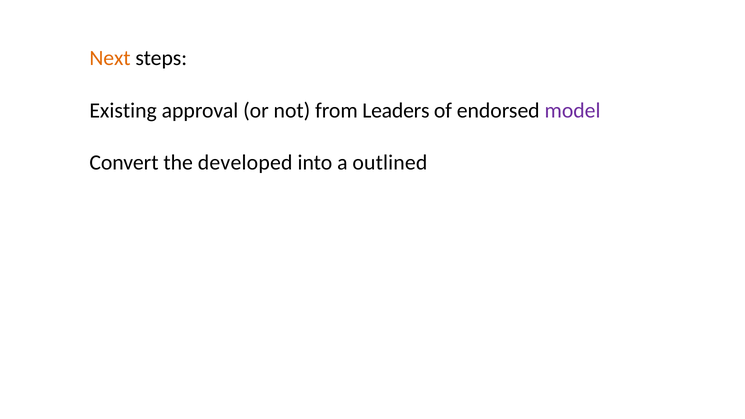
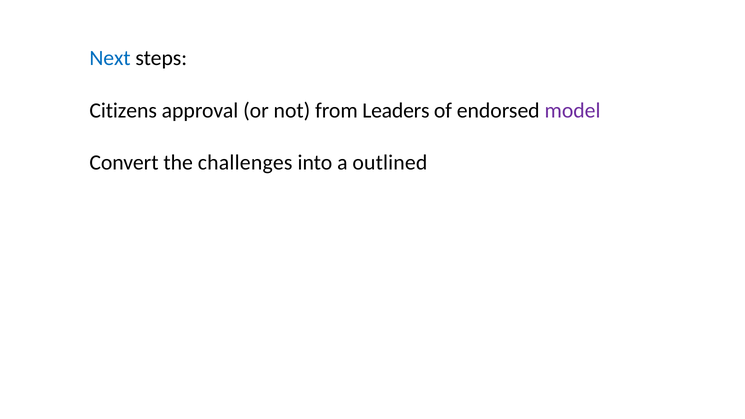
Next colour: orange -> blue (110, 58)
Existing: Existing -> Citizens (123, 110)
developed: developed -> challenges (245, 163)
